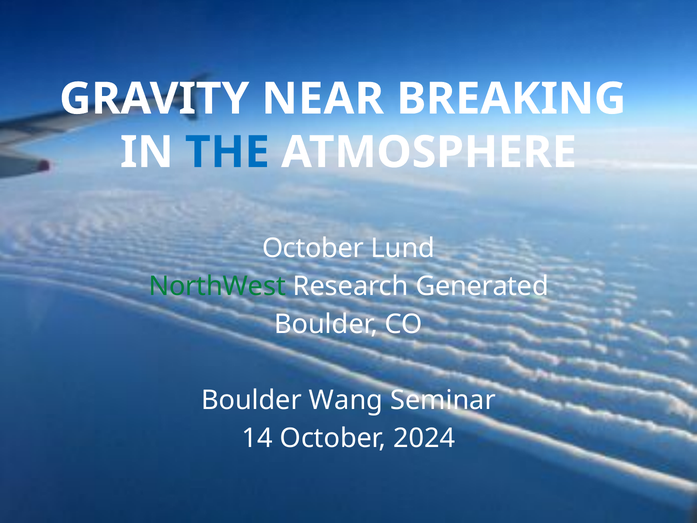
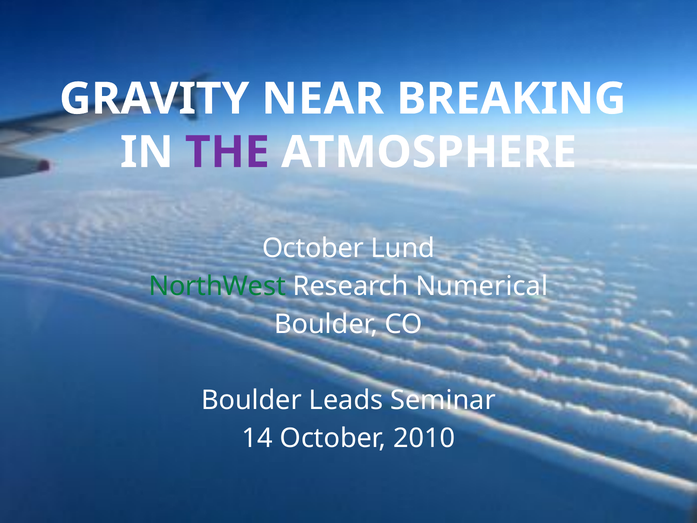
THE colour: blue -> purple (227, 152)
Generated: Generated -> Numerical (482, 286)
Wang: Wang -> Leads (346, 400)
2024: 2024 -> 2010 (424, 438)
